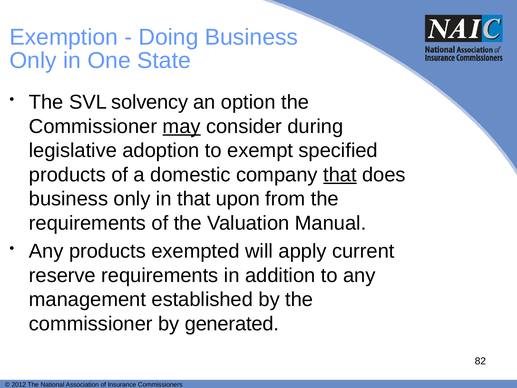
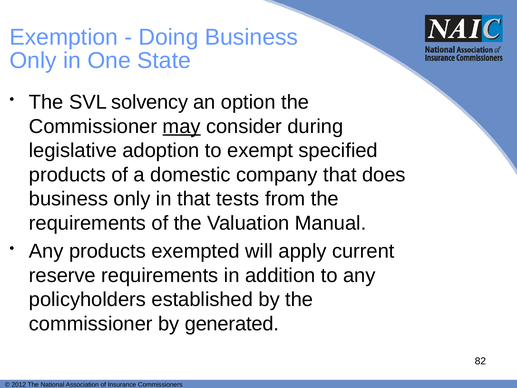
that underline: present -> none (340, 175)
upon: upon -> tests (238, 199)
management: management -> policyholders (87, 299)
